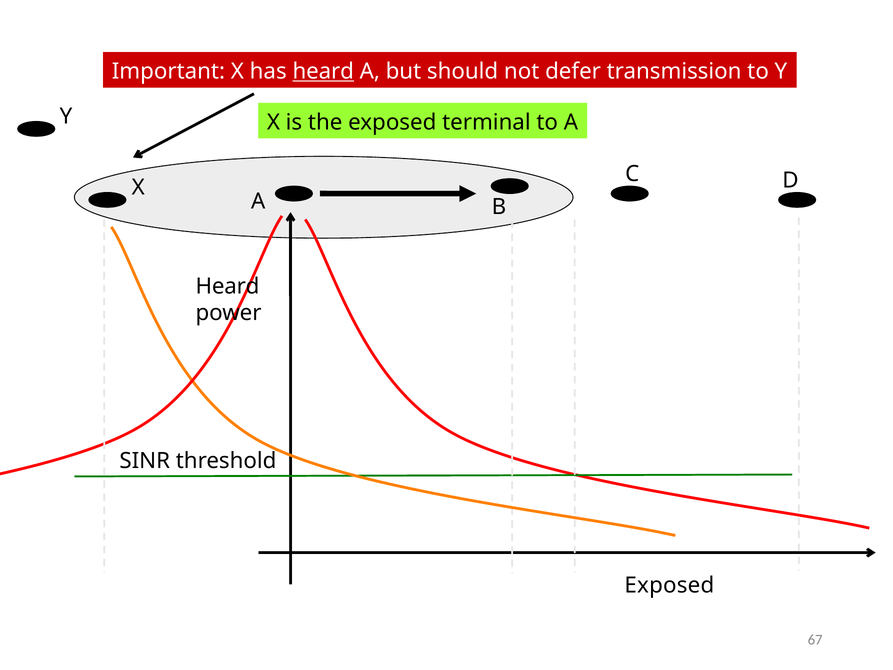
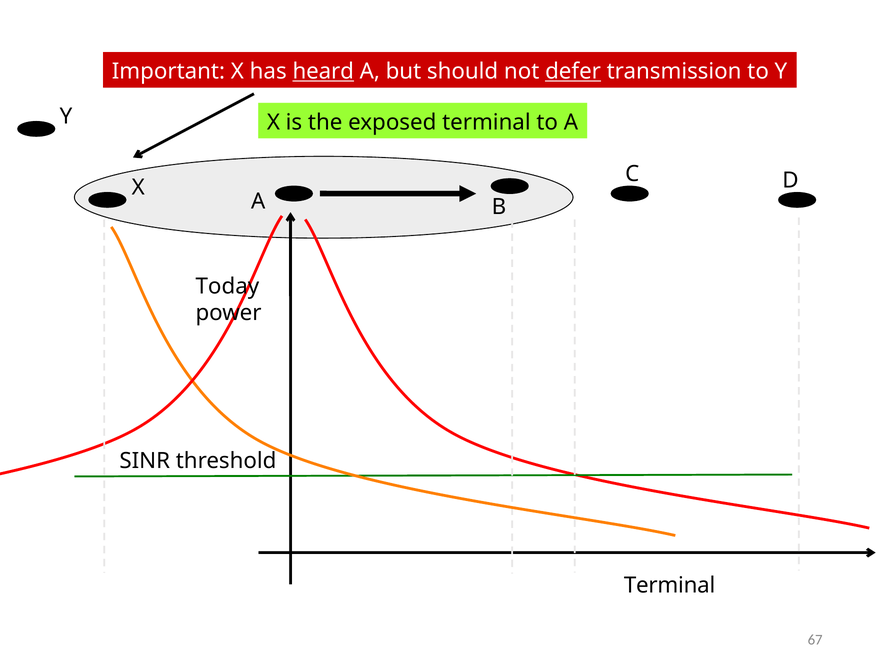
defer underline: none -> present (573, 71)
Heard: Heard -> Today (227, 286)
Exposed: Exposed -> Terminal (670, 585)
